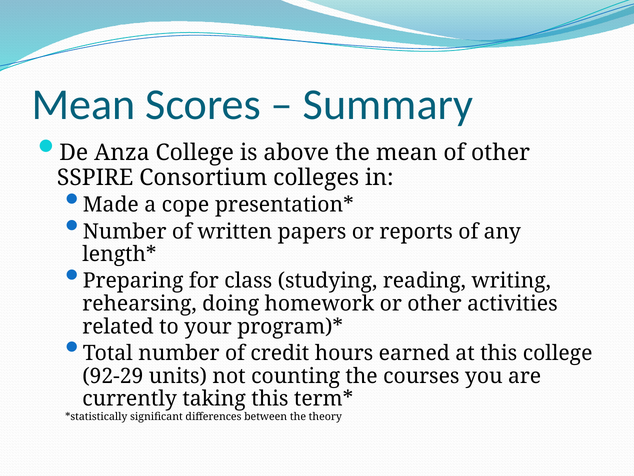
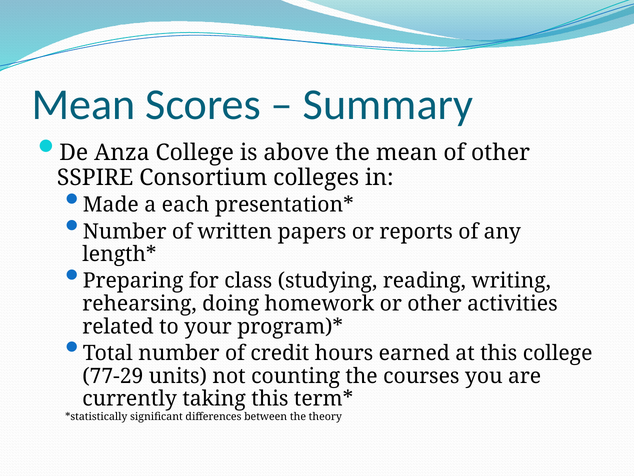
cope: cope -> each (185, 205)
92-29: 92-29 -> 77-29 (113, 376)
